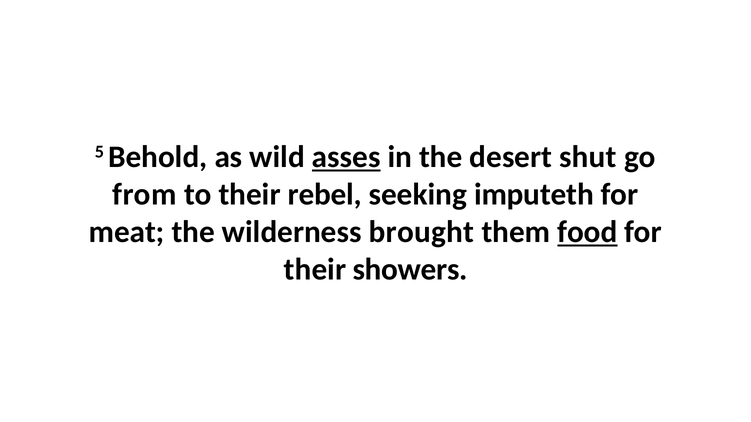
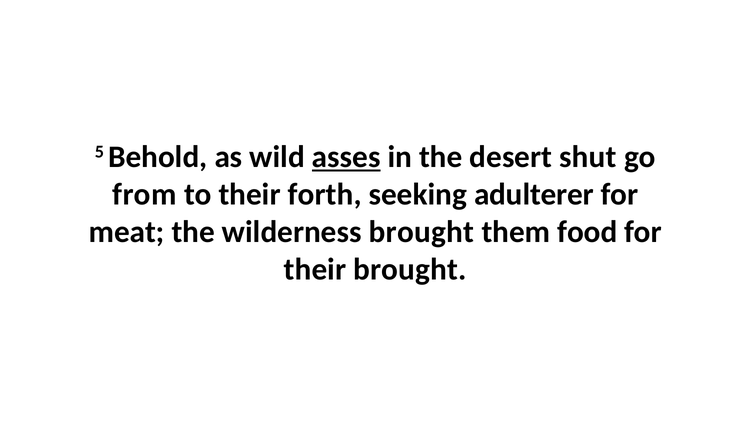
rebel: rebel -> forth (325, 195)
imputeth: imputeth -> adulterer (534, 195)
food underline: present -> none (587, 232)
their showers: showers -> brought (410, 270)
